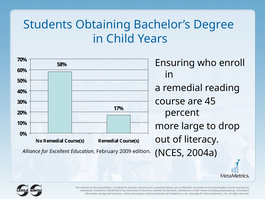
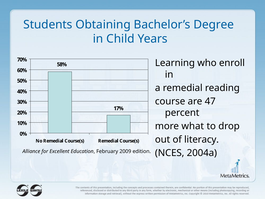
Ensuring: Ensuring -> Learning (175, 63)
45: 45 -> 47 (210, 101)
large: large -> what (193, 126)
